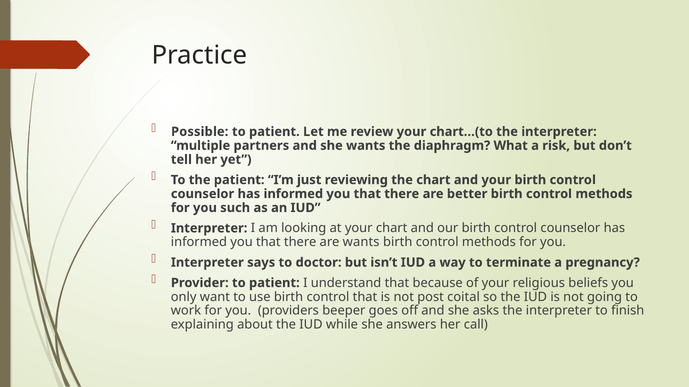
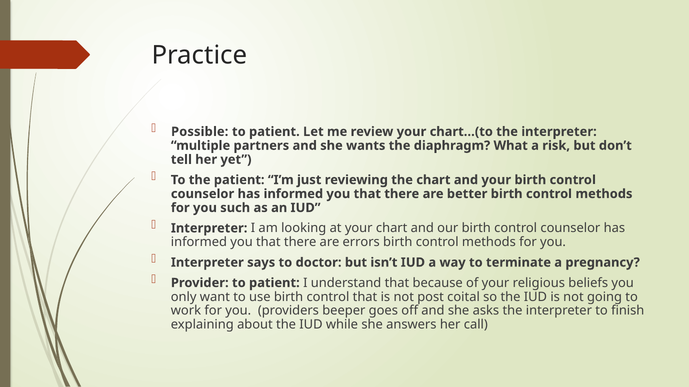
are wants: wants -> errors (361, 242)
